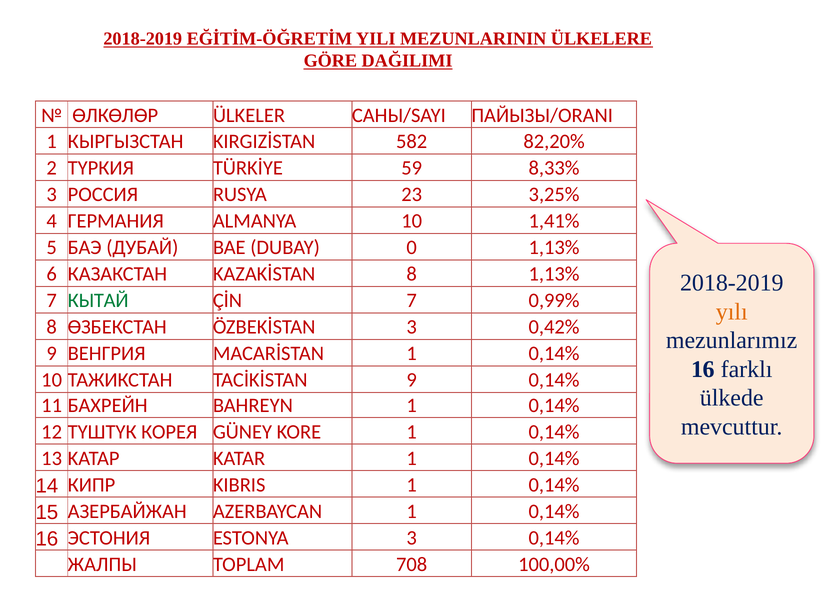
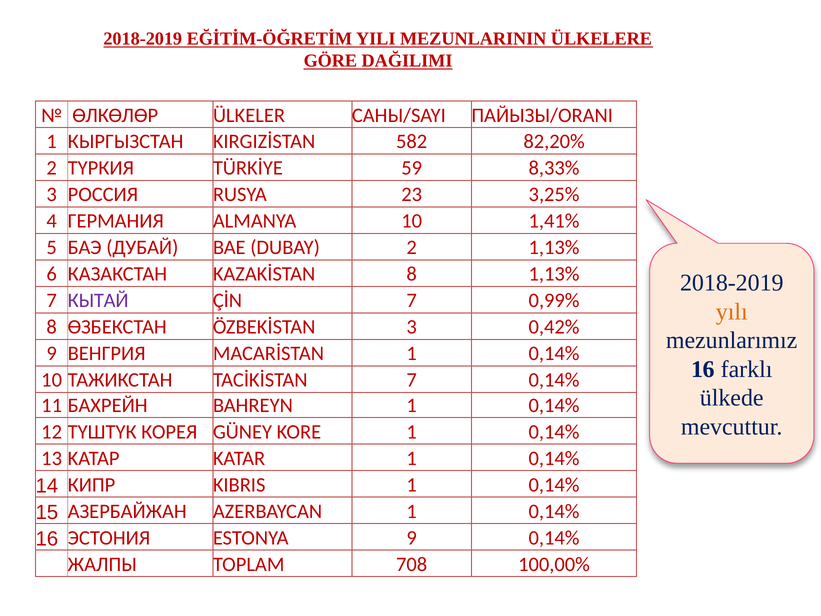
DUBAY 0: 0 -> 2 (412, 248)
КЫТАЙ colour: green -> purple (98, 300)
TACİKİSTAN 9: 9 -> 7 (412, 380)
ESTONYA 3: 3 -> 9 (412, 538)
